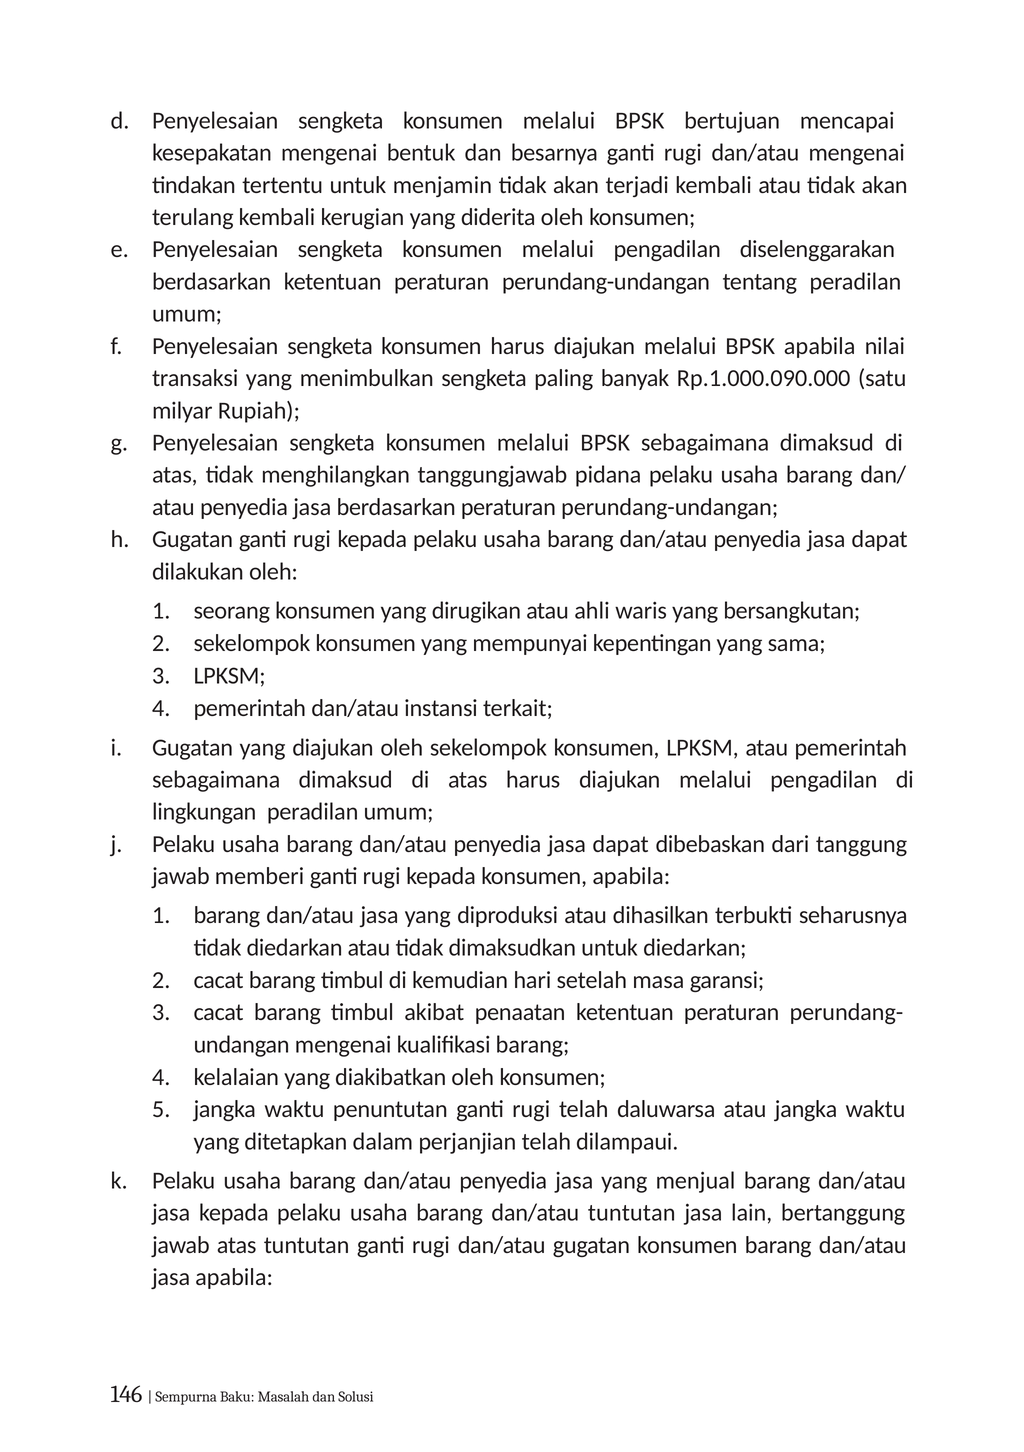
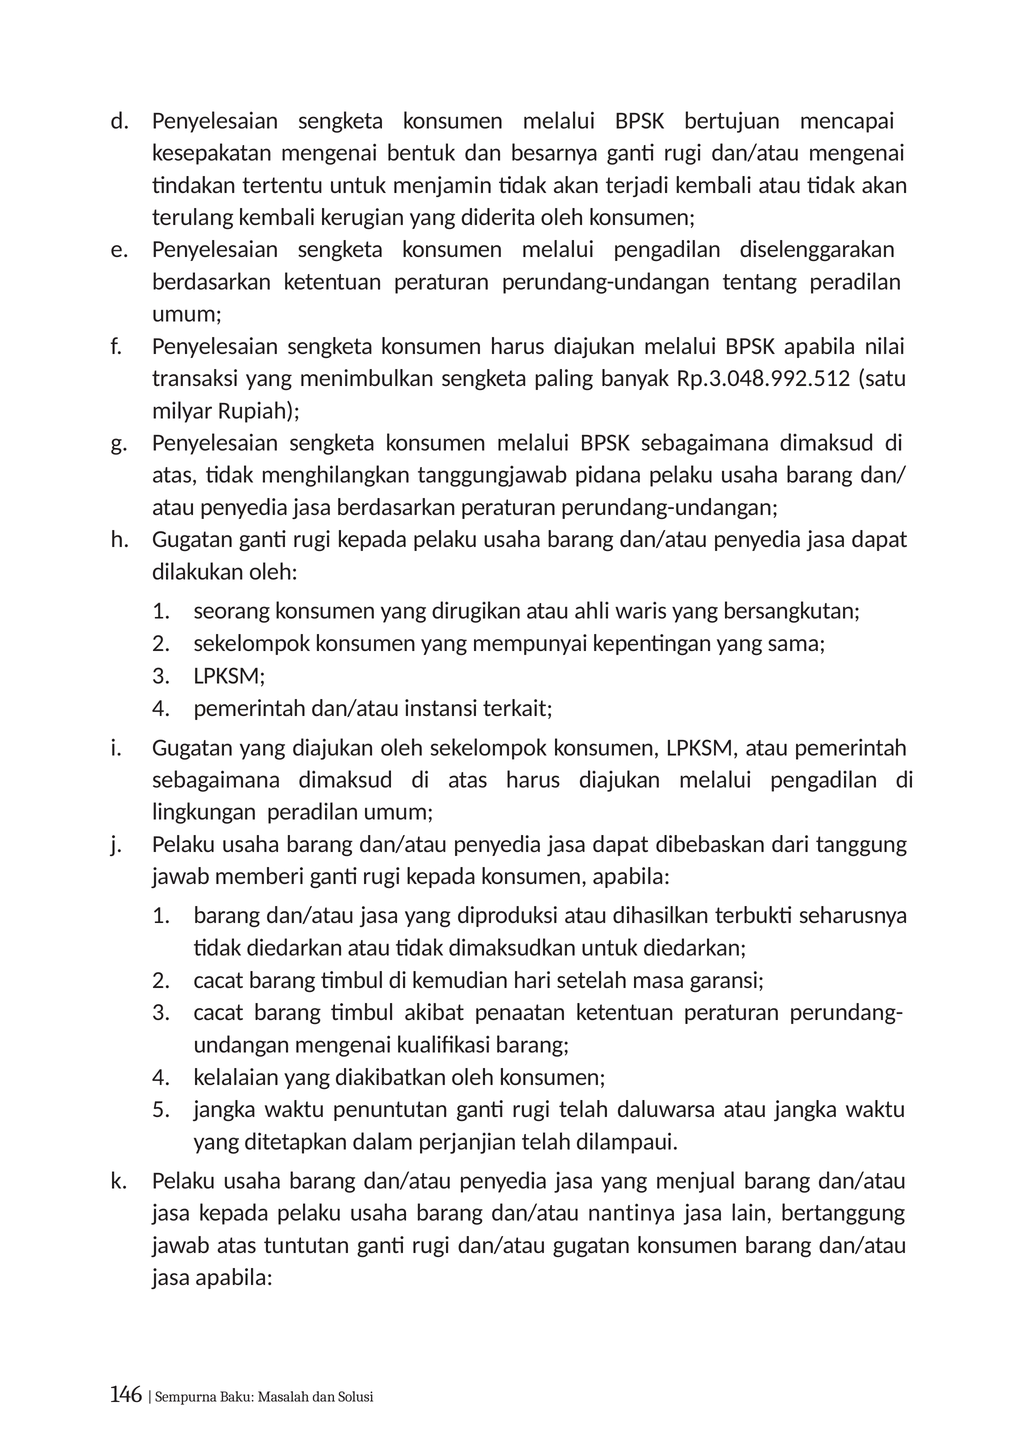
Rp.1.000.090.000: Rp.1.000.090.000 -> Rp.3.048.992.512 (764, 378)
dan/atau tuntutan: tuntutan -> nantinya (632, 1213)
